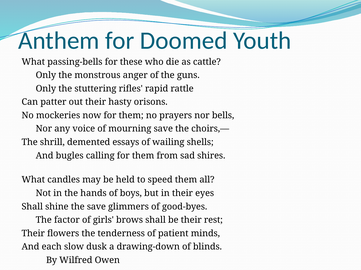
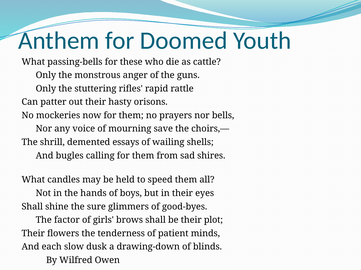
the save: save -> sure (96, 207)
rest: rest -> plot (213, 221)
